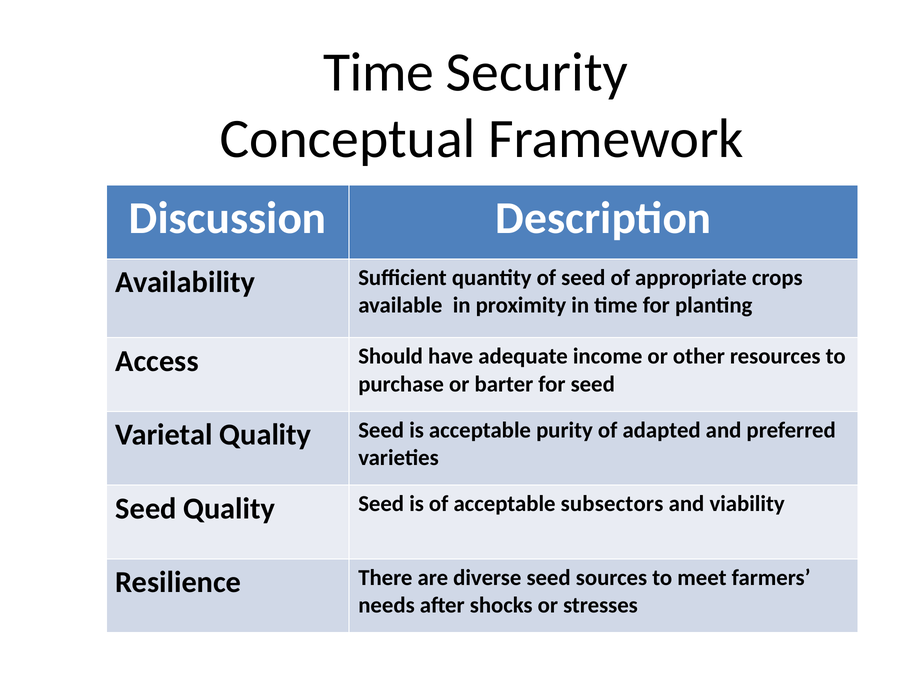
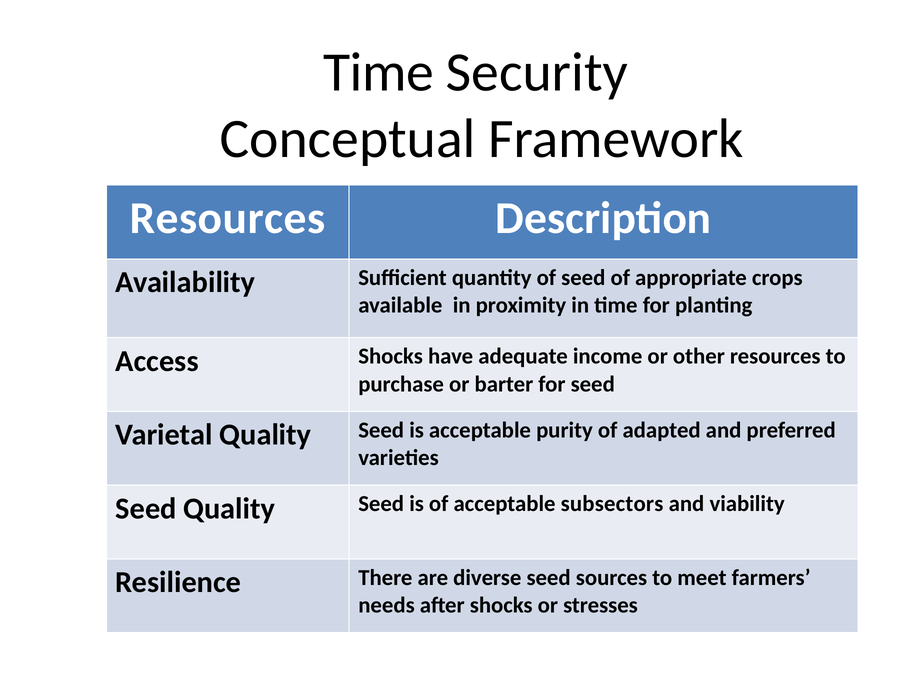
Discussion: Discussion -> Resources (227, 218)
Access Should: Should -> Shocks (391, 357)
